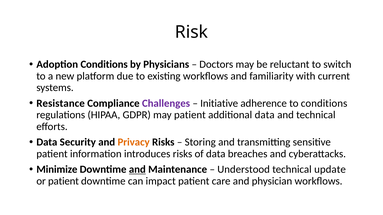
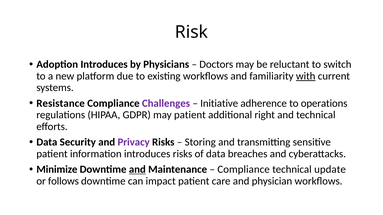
Adoption Conditions: Conditions -> Introduces (104, 65)
with underline: none -> present (306, 76)
to conditions: conditions -> operations (324, 103)
additional data: data -> right (265, 115)
Privacy colour: orange -> purple (134, 142)
Understood: Understood -> Compliance (244, 170)
or patient: patient -> follows (63, 181)
